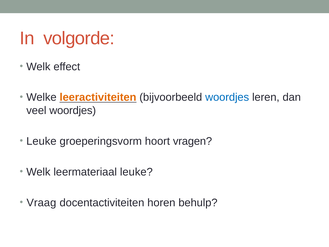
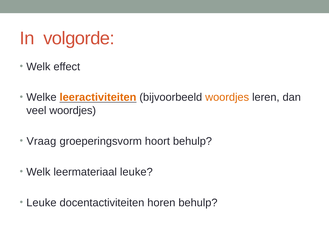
woordjes colour: blue -> orange (227, 97)
Leuke: Leuke -> Vraag (41, 141)
hoort vragen: vragen -> behulp (192, 141)
Vraag: Vraag -> Leuke (41, 203)
